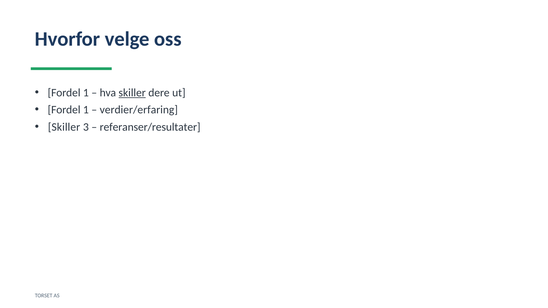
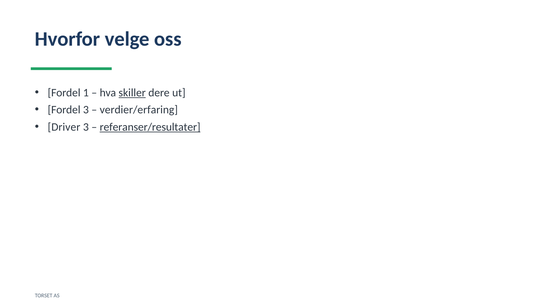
1: 1 -> 3 (86, 110)
Skiller: Skiller -> Driver (64, 127)
referanser/resultater underline: none -> present (150, 127)
